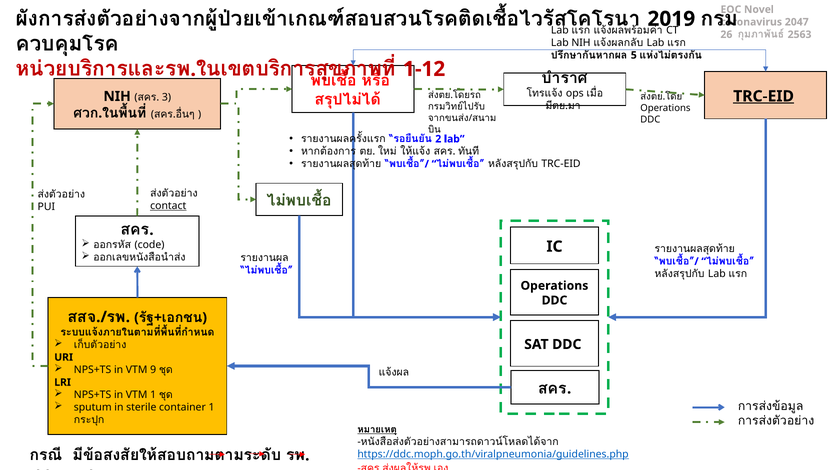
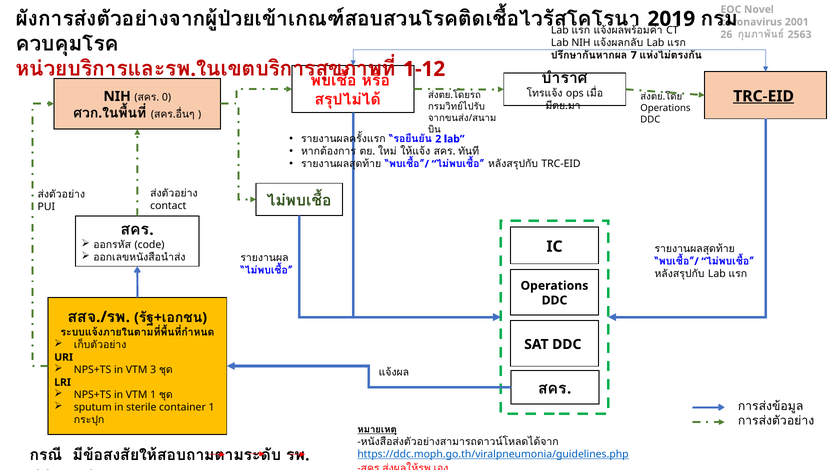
2047: 2047 -> 2001 (797, 22)
5: 5 -> 7 (634, 55)
3: 3 -> 0 (166, 97)
contact underline: present -> none (168, 206)
9: 9 -> 3 (153, 370)
